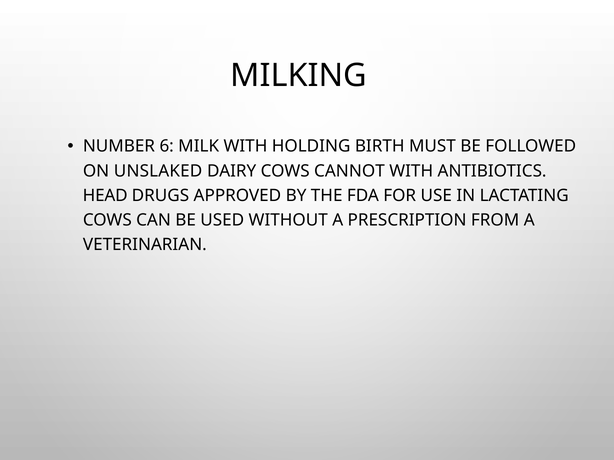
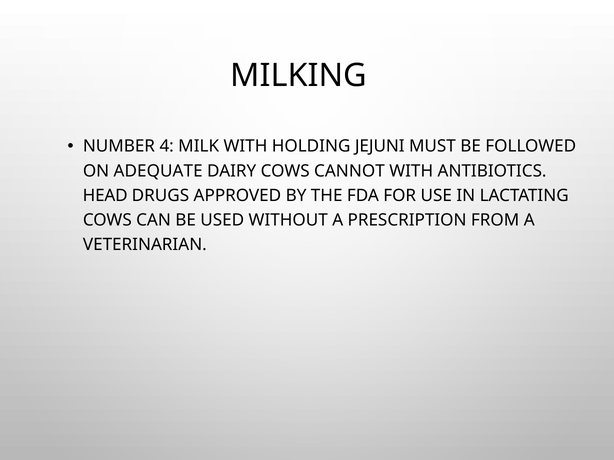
6: 6 -> 4 (167, 147)
BIRTH: BIRTH -> JEJUNI (380, 147)
UNSLAKED: UNSLAKED -> ADEQUATE (158, 171)
